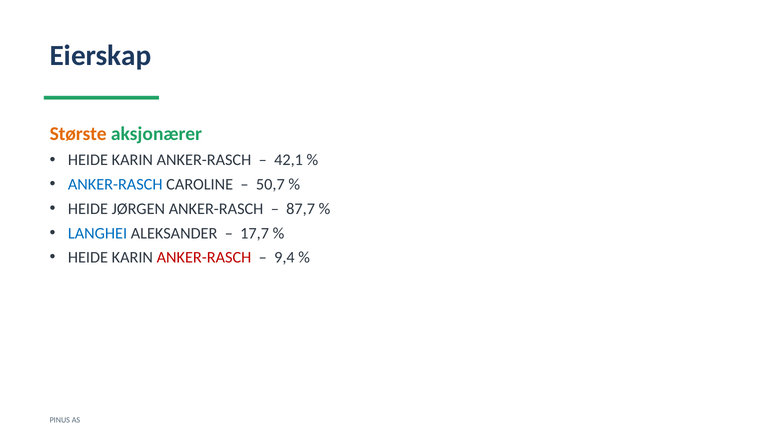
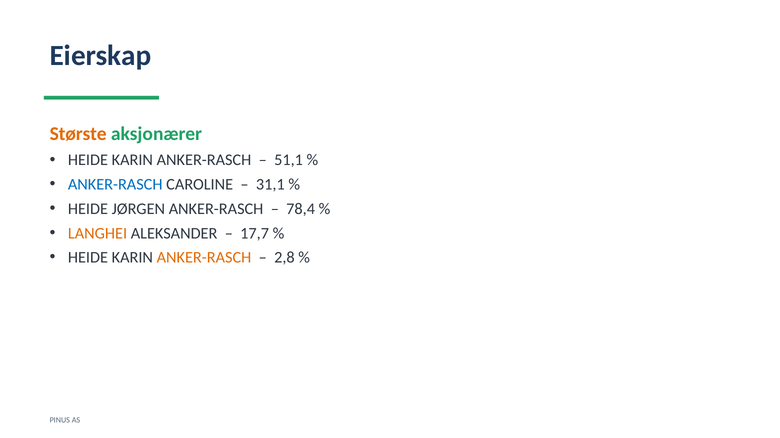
42,1: 42,1 -> 51,1 (289, 160)
50,7: 50,7 -> 31,1 (270, 185)
87,7: 87,7 -> 78,4 (301, 209)
LANGHEI colour: blue -> orange (98, 234)
ANKER-RASCH colour: red -> orange (204, 258)
9,4: 9,4 -> 2,8 (284, 258)
